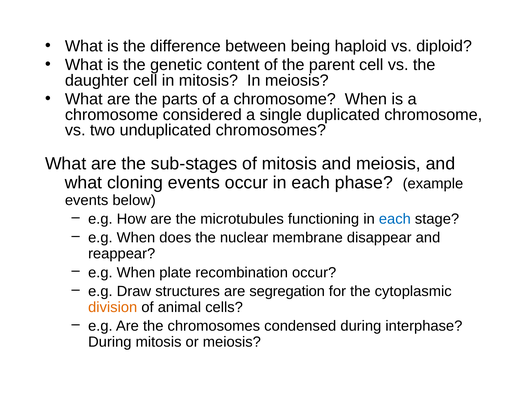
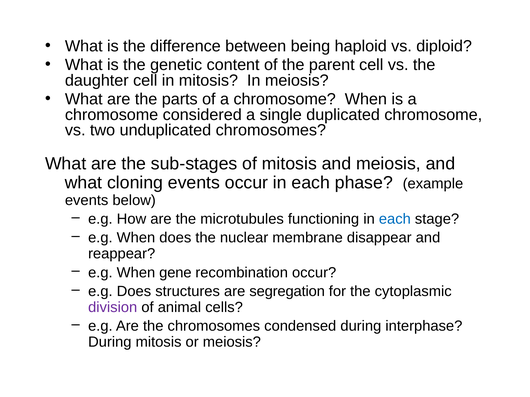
plate: plate -> gene (175, 273)
e.g Draw: Draw -> Does (134, 292)
division colour: orange -> purple (113, 308)
